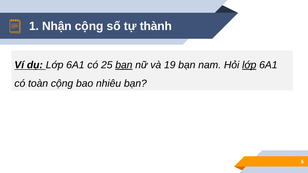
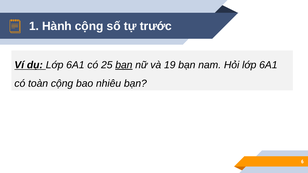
Nhận: Nhận -> Hành (57, 26)
thành: thành -> trước (156, 26)
lớp underline: present -> none (249, 65)
